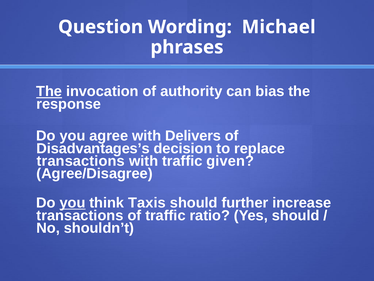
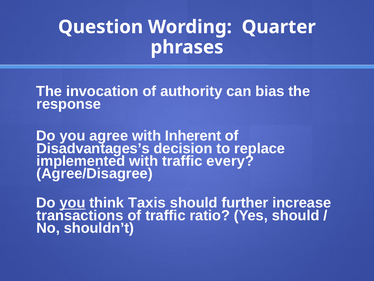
Michael: Michael -> Quarter (279, 27)
The underline: present -> none (49, 91)
Delivers: Delivers -> Inherent (193, 136)
transactions: transactions -> implemented (81, 161)
given: given -> every (230, 161)
